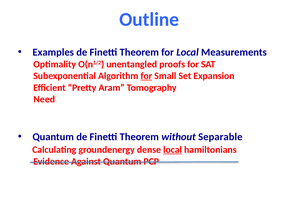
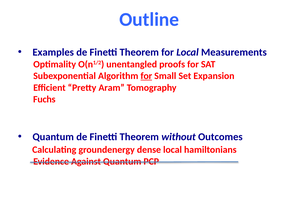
Need: Need -> Fuchs (44, 99)
Separable: Separable -> Outcomes (220, 136)
local underline: present -> none (173, 149)
